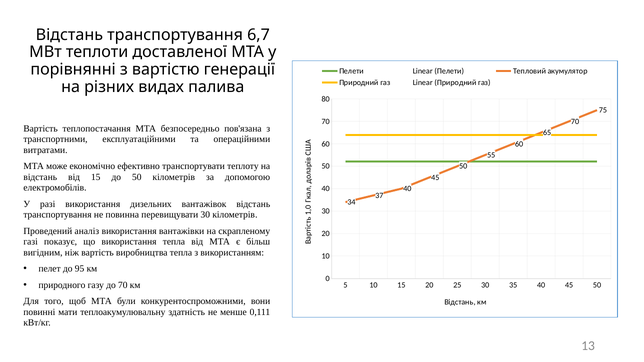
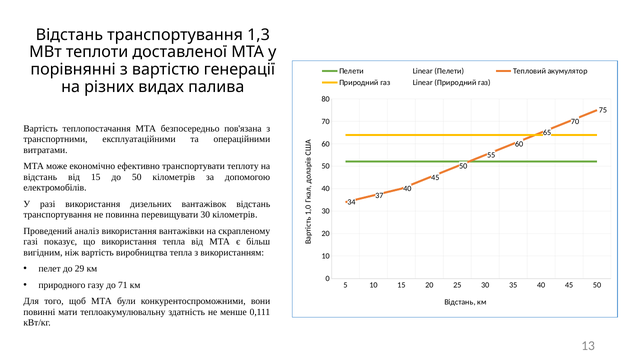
6,7: 6,7 -> 1,3 (259, 35)
95: 95 -> 29 (80, 269)
до 70: 70 -> 71 (123, 285)
